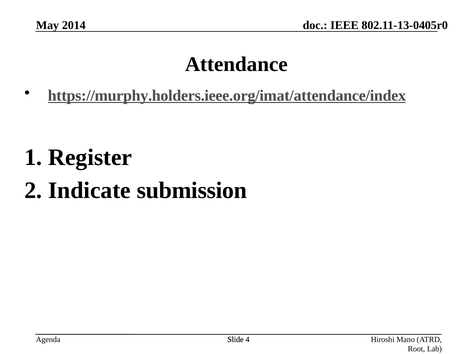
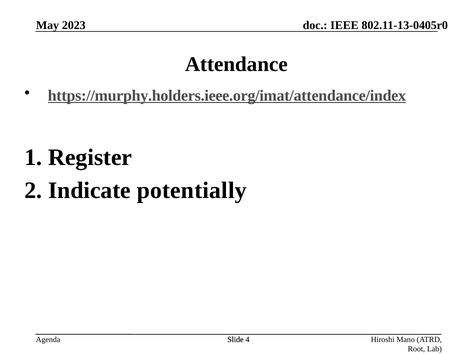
2014: 2014 -> 2023 (74, 25)
submission: submission -> potentially (192, 191)
